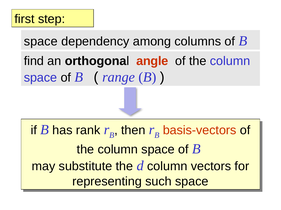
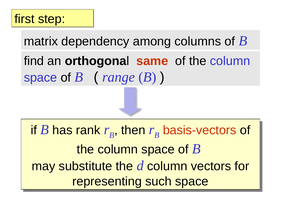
space: space -> matrix (41, 42)
angle: angle -> same (152, 61)
